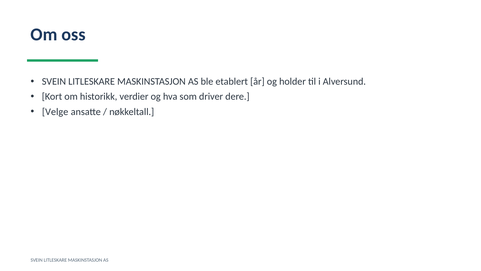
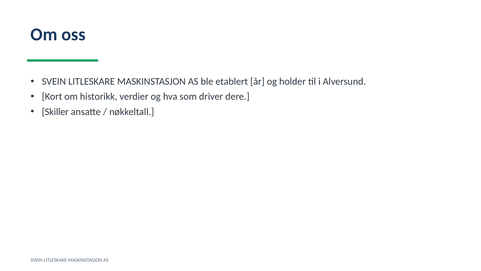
Velge: Velge -> Skiller (55, 112)
